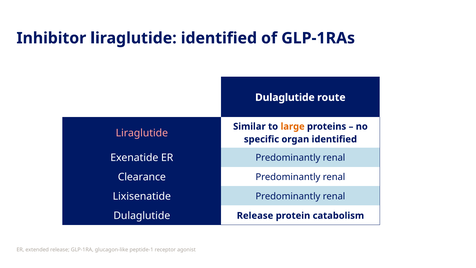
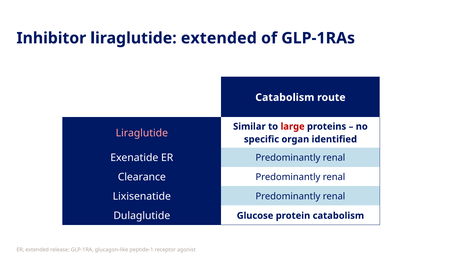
liraglutide identified: identified -> extended (219, 38)
Dulaglutide: Dulaglutide -> Catabolism (285, 97)
large colour: orange -> red (293, 126)
Dulaglutide Release: Release -> Glucose (255, 215)
